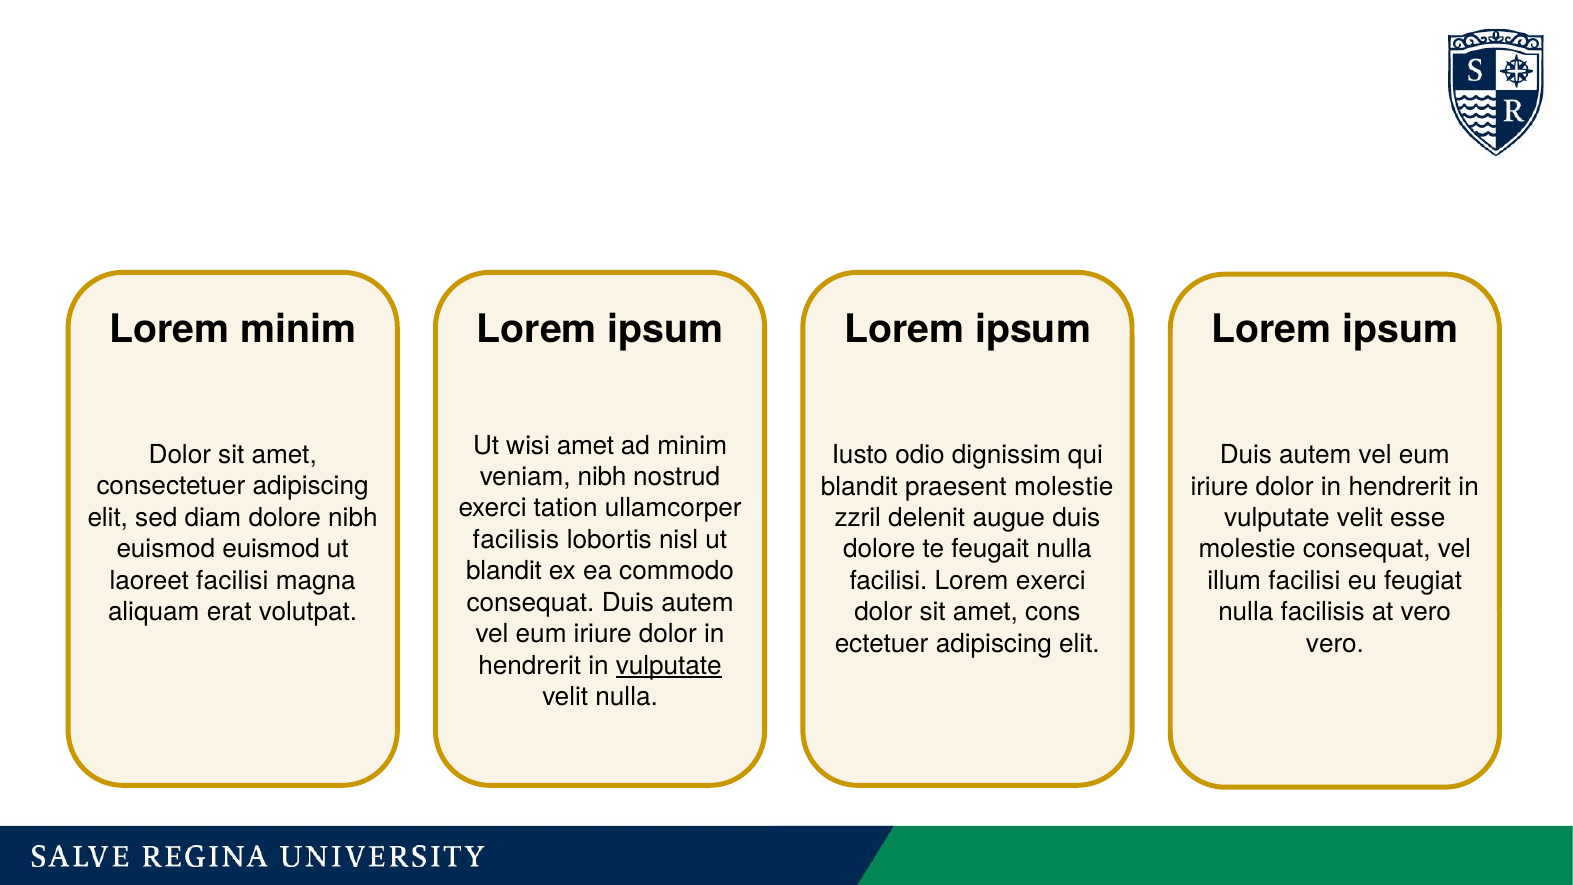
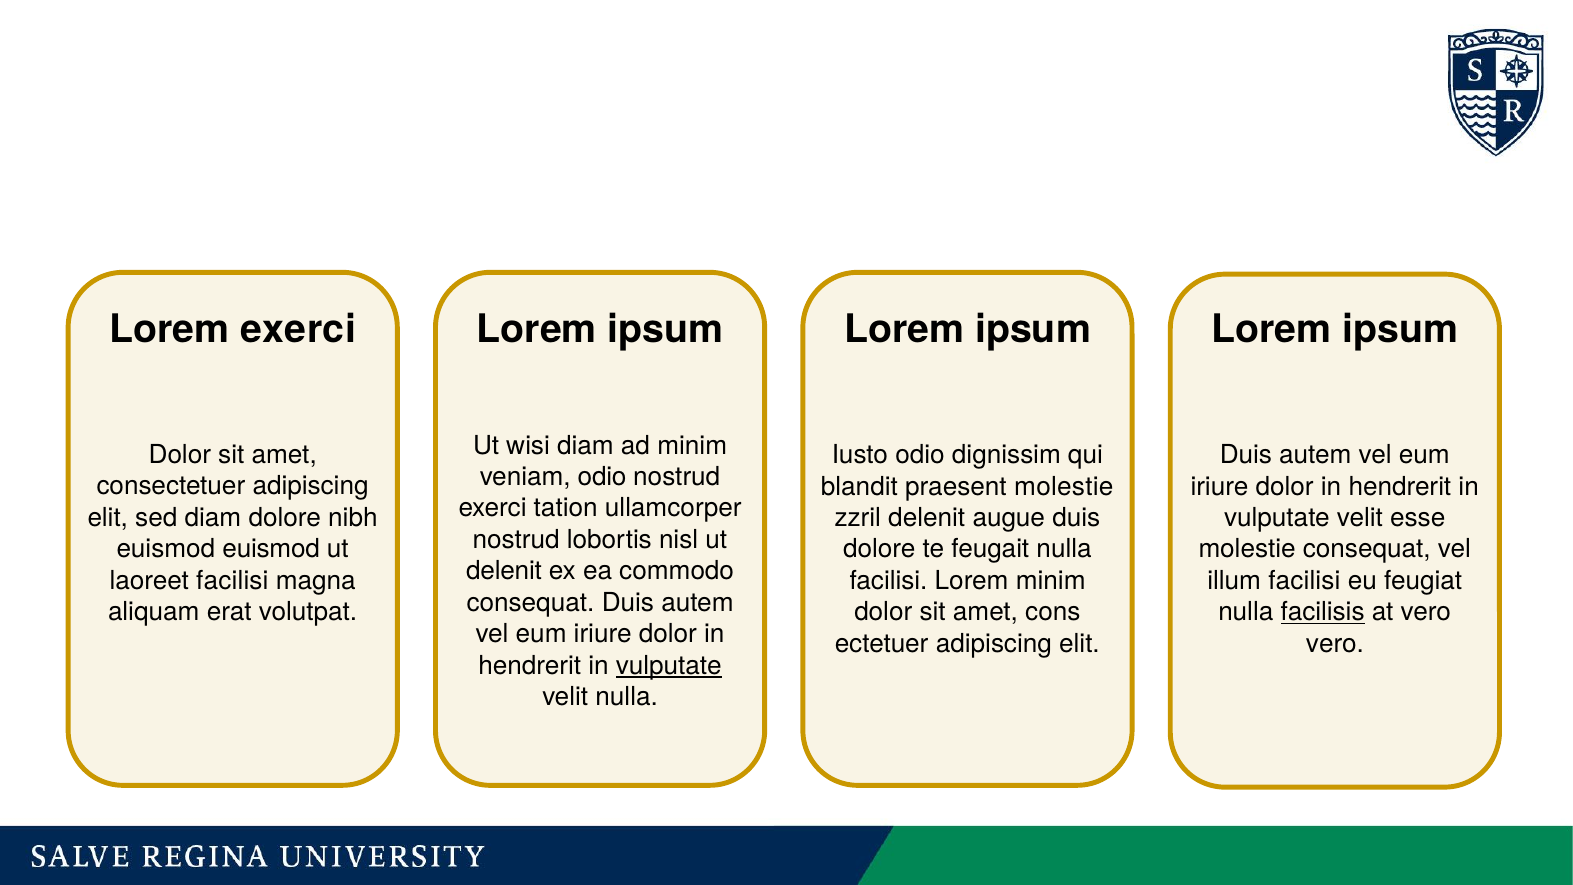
Lorem minim: minim -> exerci (298, 329)
wisi amet: amet -> diam (585, 445)
veniam nibh: nibh -> odio (602, 477)
facilisis: facilisis -> nostrud (516, 540)
blandit: blandit -> delenit (504, 571)
Lorem exerci: exerci -> minim (1051, 581)
facilisis underline: none -> present (1323, 612)
